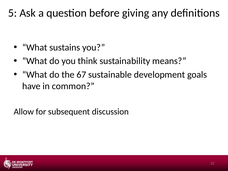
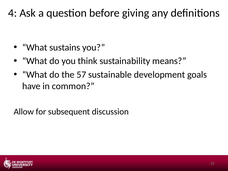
5: 5 -> 4 (13, 13)
67: 67 -> 57 (81, 75)
